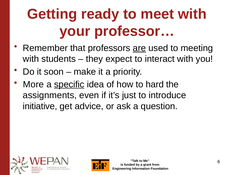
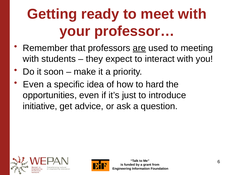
More: More -> Even (33, 85)
specific underline: present -> none (69, 85)
assignments: assignments -> opportunities (50, 96)
